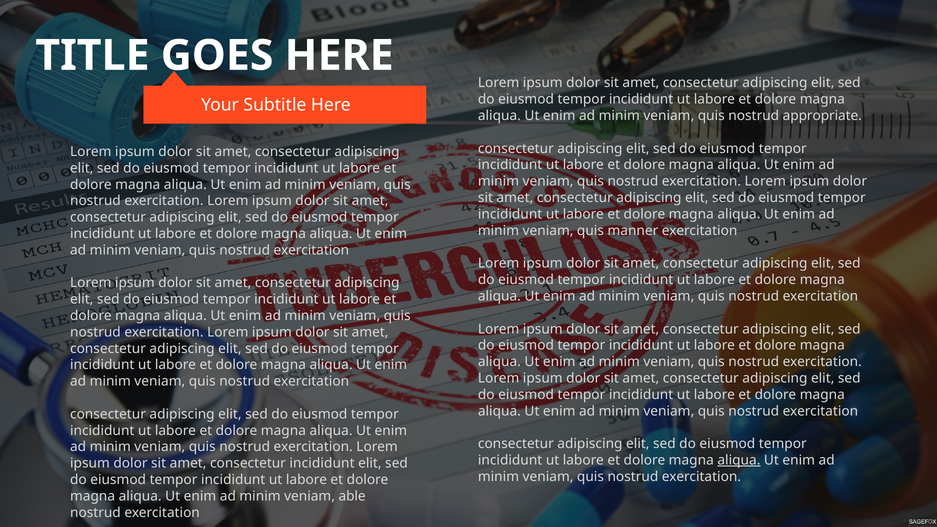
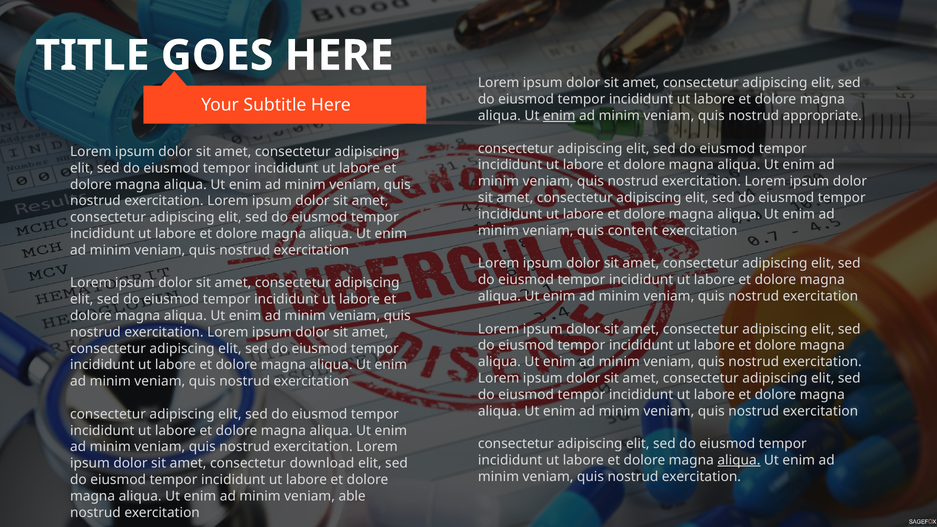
enim underline: none -> present (559, 116)
manner: manner -> content (633, 231)
consectetur incididunt: incididunt -> download (322, 463)
